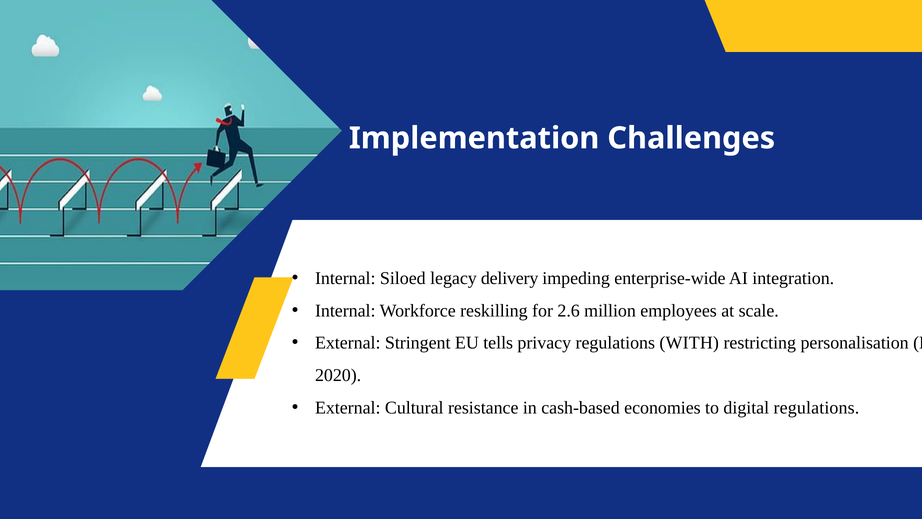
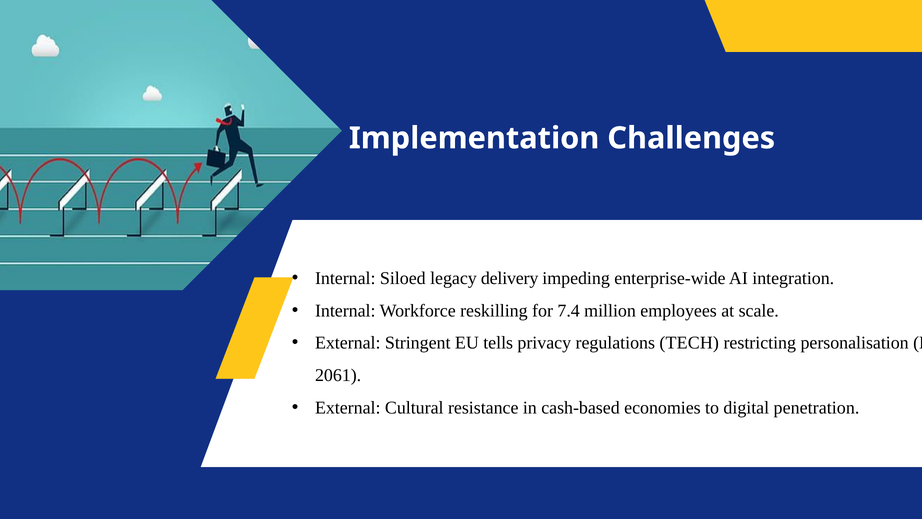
2.6: 2.6 -> 7.4 (569, 310)
WITH: WITH -> TECH (689, 343)
2020: 2020 -> 2061 (338, 375)
digital regulations: regulations -> penetration (817, 407)
